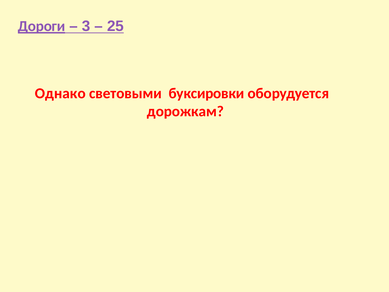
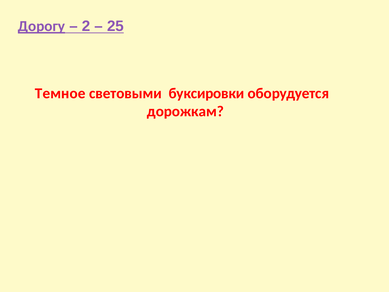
Дороги: Дороги -> Дорогу (42, 26)
3: 3 -> 2 (86, 26)
Однако: Однако -> Темное (60, 93)
